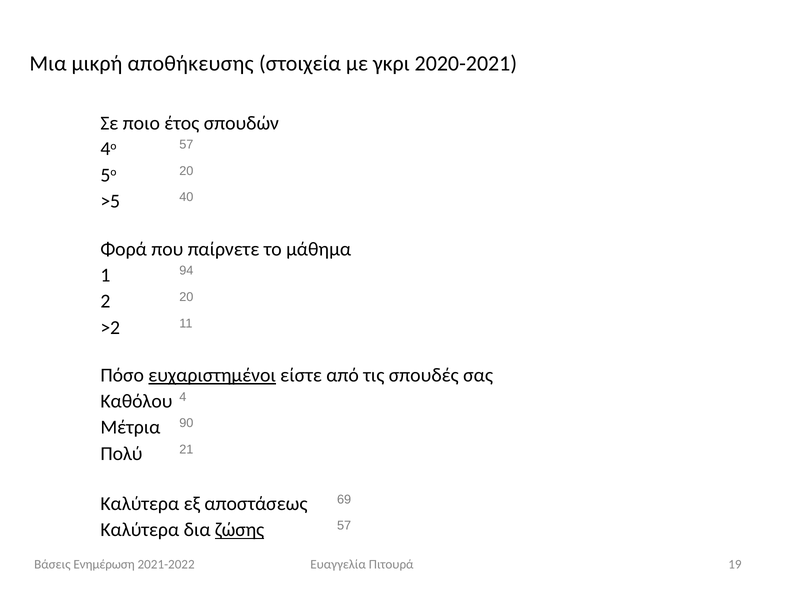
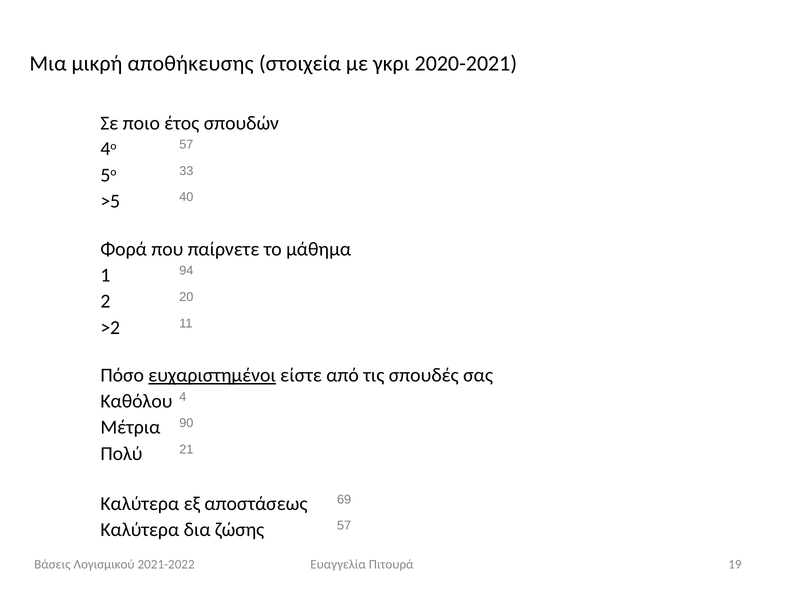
5ο 20: 20 -> 33 (186, 171)
ζώσης underline: present -> none (240, 531)
Ενημέρωση: Ενημέρωση -> Λογισμικού (104, 565)
